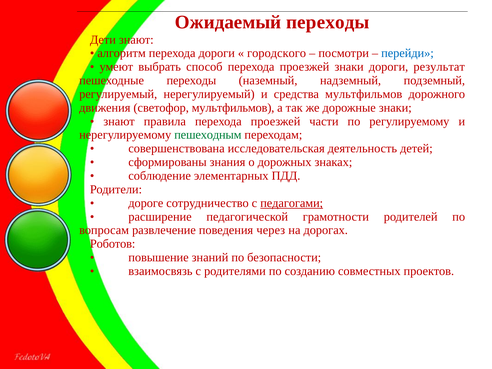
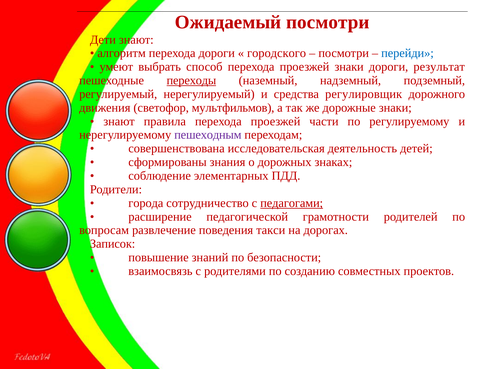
Ожидаемый переходы: переходы -> посмотри (328, 22)
переходы underline: none -> present (191, 80)
средства мультфильмов: мультфильмов -> регулировщик (364, 94)
пешеходным colour: green -> purple (208, 135)
дороге: дороге -> города (146, 203)
через: через -> такси (271, 230)
Роботов: Роботов -> Записок (113, 244)
